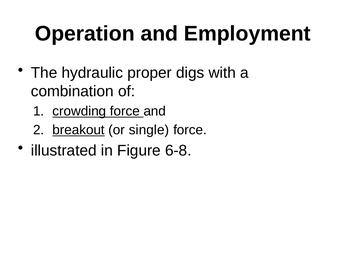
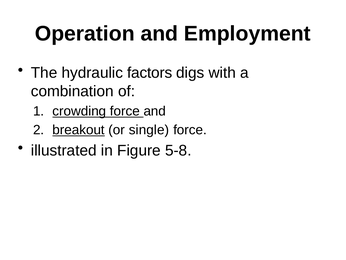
proper: proper -> factors (150, 73)
6-8: 6-8 -> 5-8 (178, 150)
